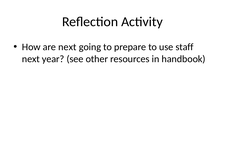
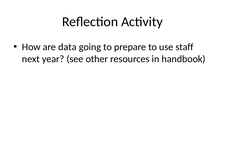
are next: next -> data (67, 47)
